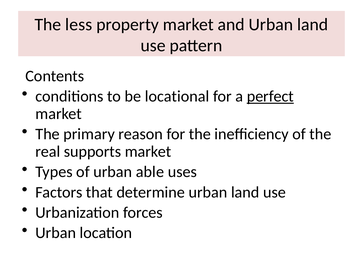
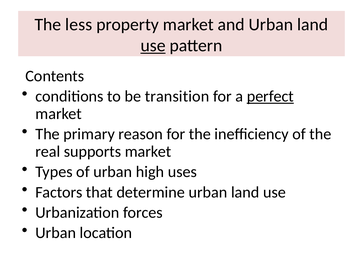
use underline: none -> present (153, 46)
locational: locational -> transition (177, 96)
able: able -> high (150, 172)
